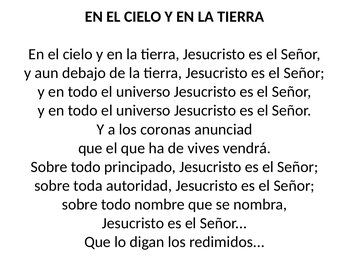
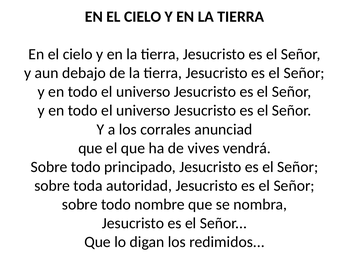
coronas: coronas -> corrales (166, 129)
